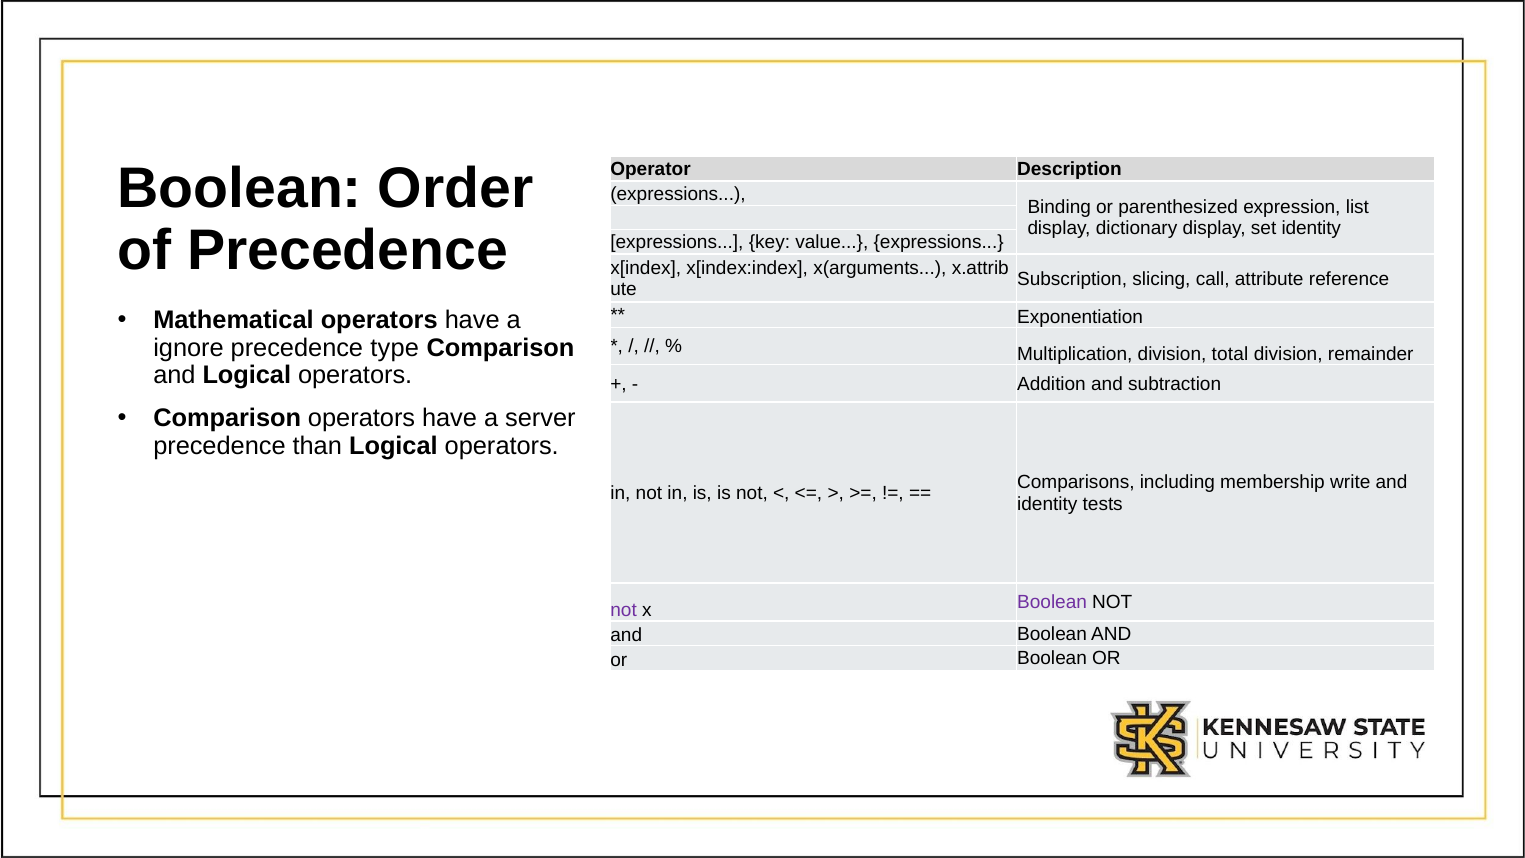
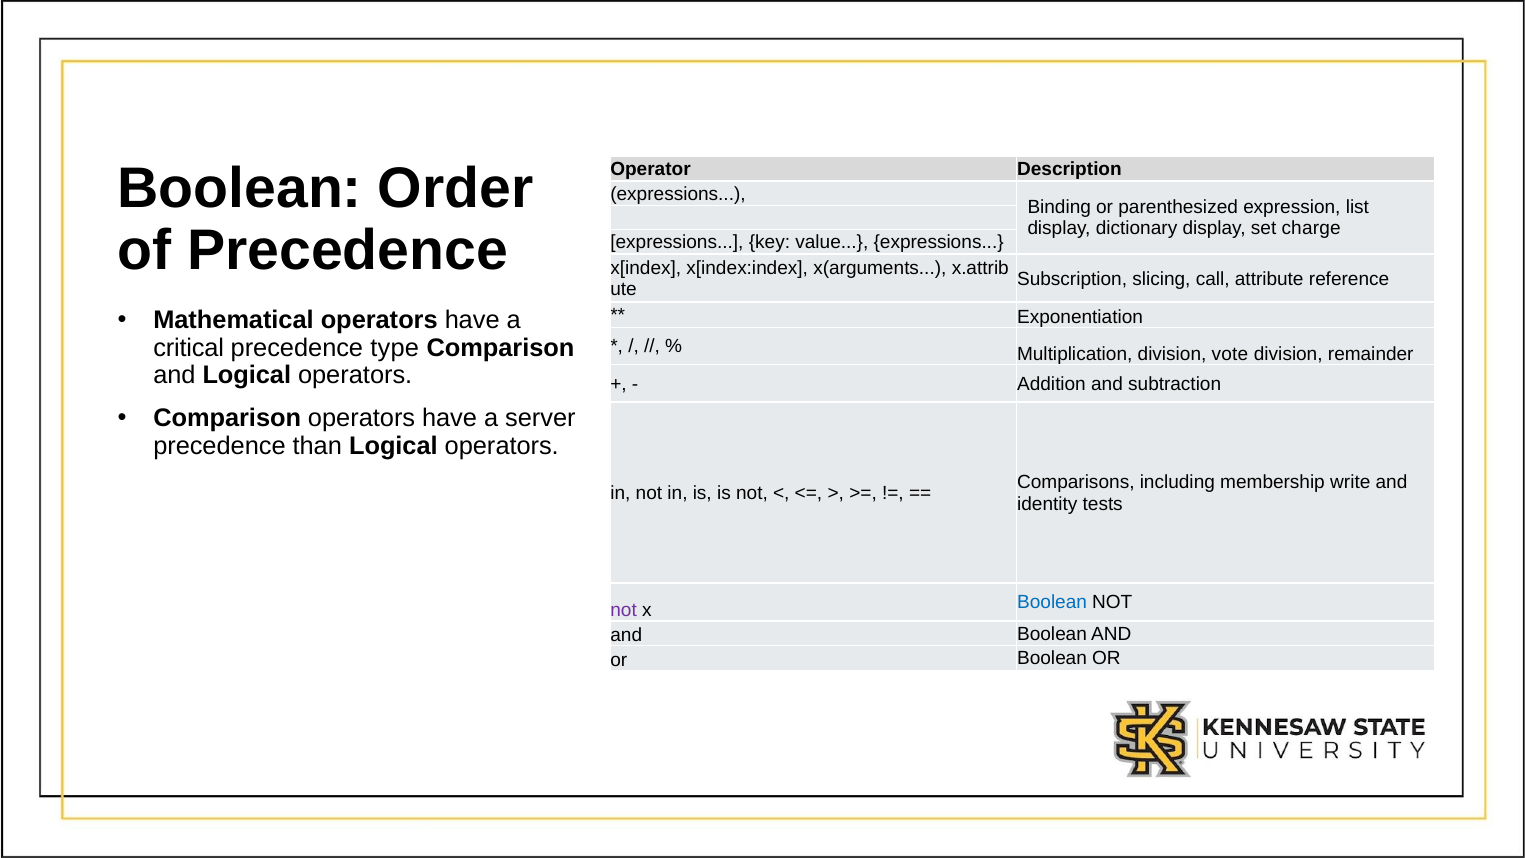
set identity: identity -> charge (1311, 228)
ignore: ignore -> critical (189, 348)
total: total -> vote (1230, 354)
Boolean colour: purple -> blue (1052, 603)
